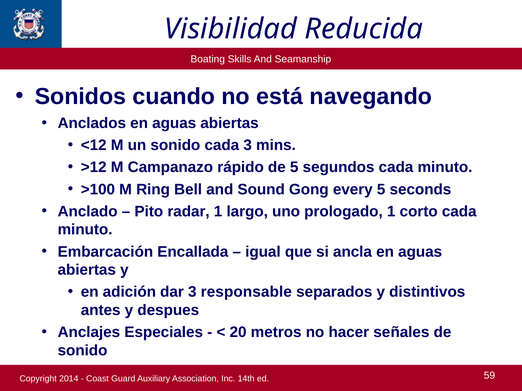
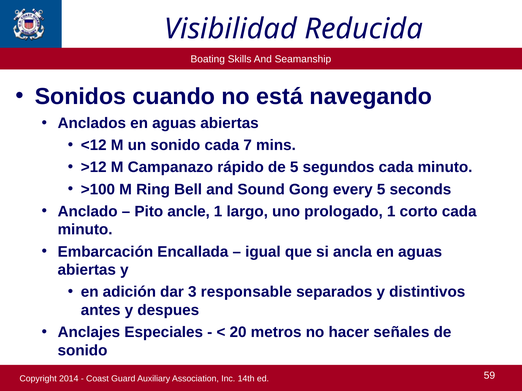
cada 3: 3 -> 7 (248, 145)
radar: radar -> ancle (189, 212)
